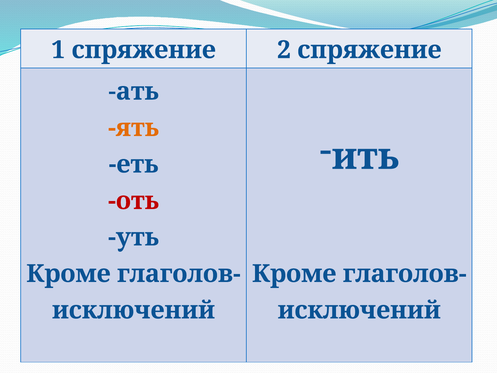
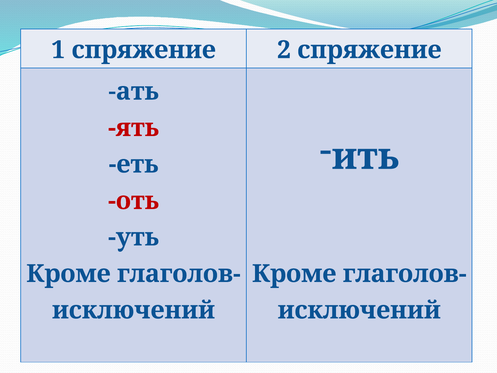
ять colour: orange -> red (134, 128)
